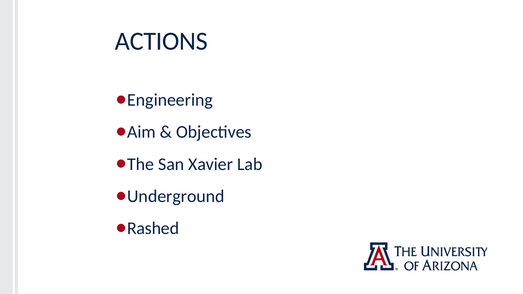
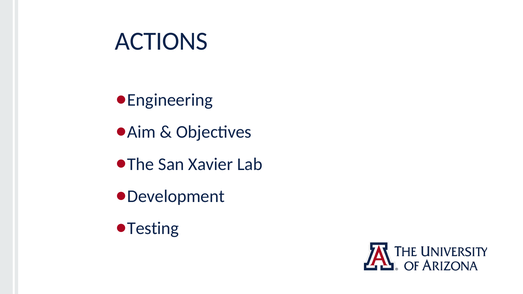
Underground: Underground -> Development (176, 196)
Rashed: Rashed -> Testing (153, 228)
